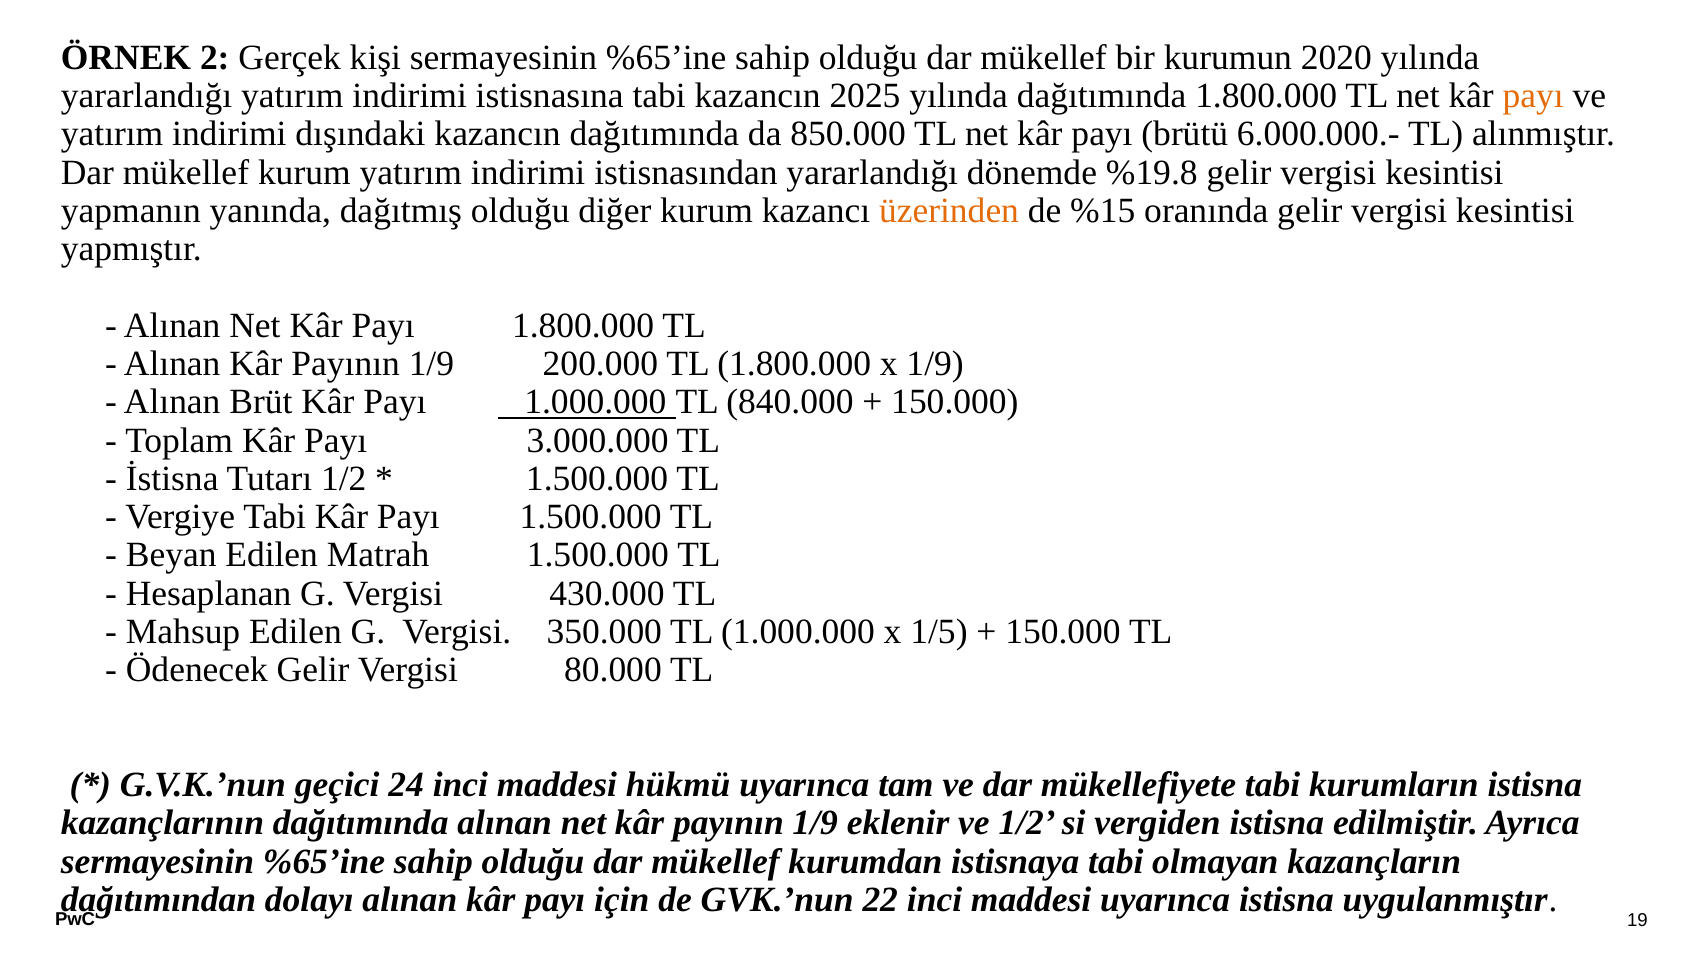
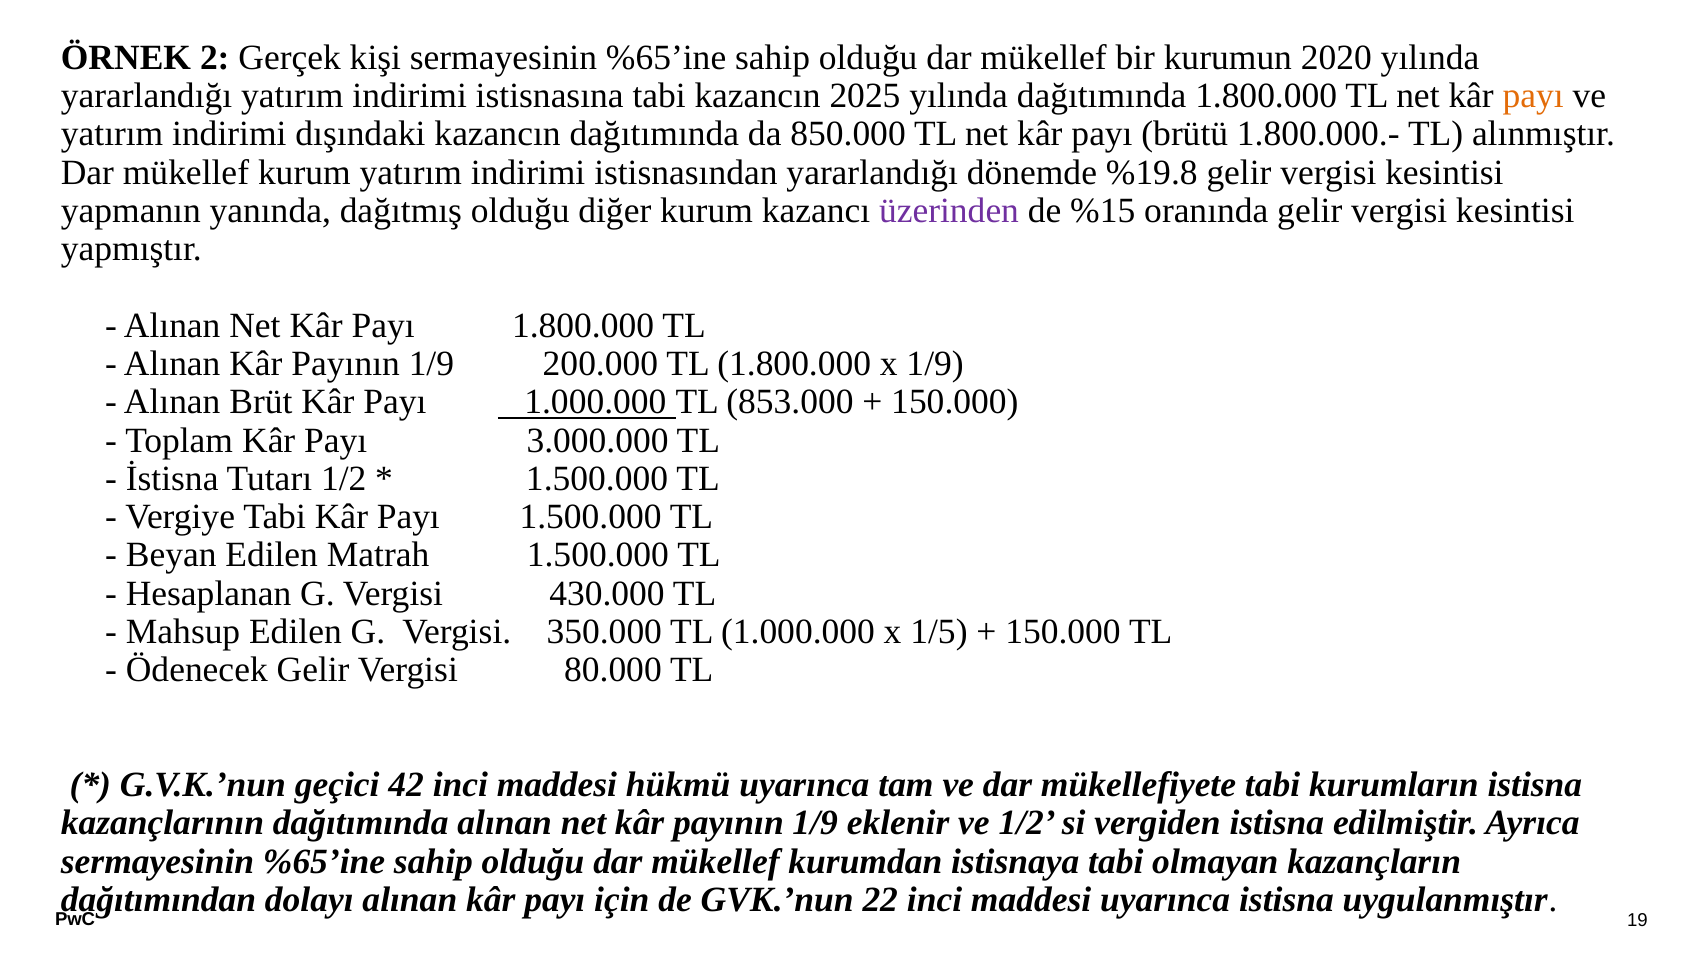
6.000.000.-: 6.000.000.- -> 1.800.000.- (1318, 134)
üzerinden colour: orange -> purple (949, 211)
840.000: 840.000 -> 853.000 (790, 402)
24: 24 -> 42 (406, 785)
